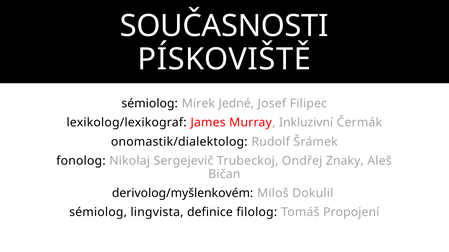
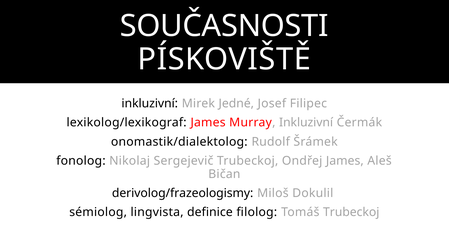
sémiolog: sémiolog -> inkluzivní (150, 104)
Ondřej Znaky: Znaky -> James (345, 161)
derivolog/myšlenkovém: derivolog/myšlenkovém -> derivolog/frazeologismy (183, 194)
Tomáš Propojení: Propojení -> Trubeckoj (351, 213)
